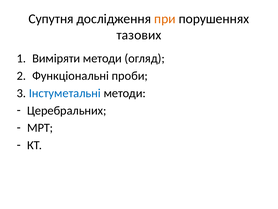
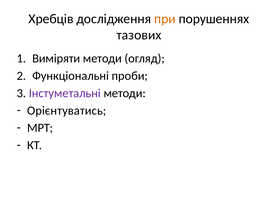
Супутня: Супутня -> Хребців (51, 19)
Інстуметальні colour: blue -> purple (65, 93)
Церебральних: Церебральних -> Орієнтуватись (67, 110)
